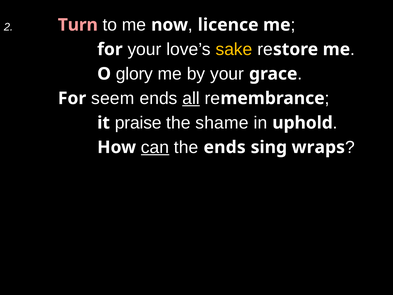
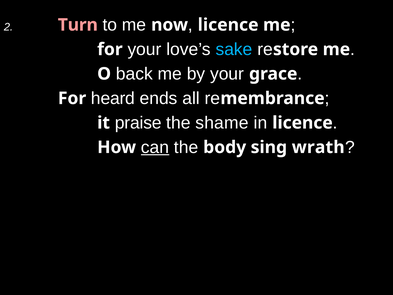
sake colour: yellow -> light blue (234, 49)
glory: glory -> back (134, 74)
seem: seem -> heard (113, 98)
all underline: present -> none (191, 98)
in uphold: uphold -> licence (303, 123)
the ends: ends -> body (225, 147)
wraps: wraps -> wrath (318, 147)
